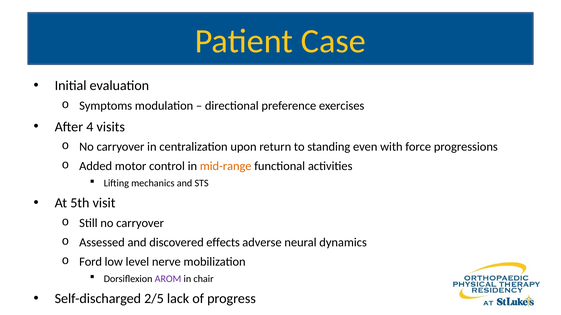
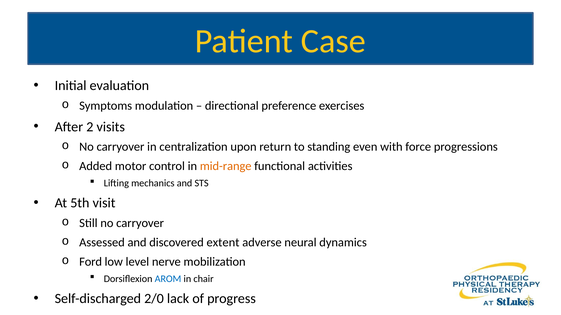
4: 4 -> 2 (90, 127)
effects: effects -> extent (223, 243)
AROM colour: purple -> blue (168, 279)
2/5: 2/5 -> 2/0 (154, 299)
